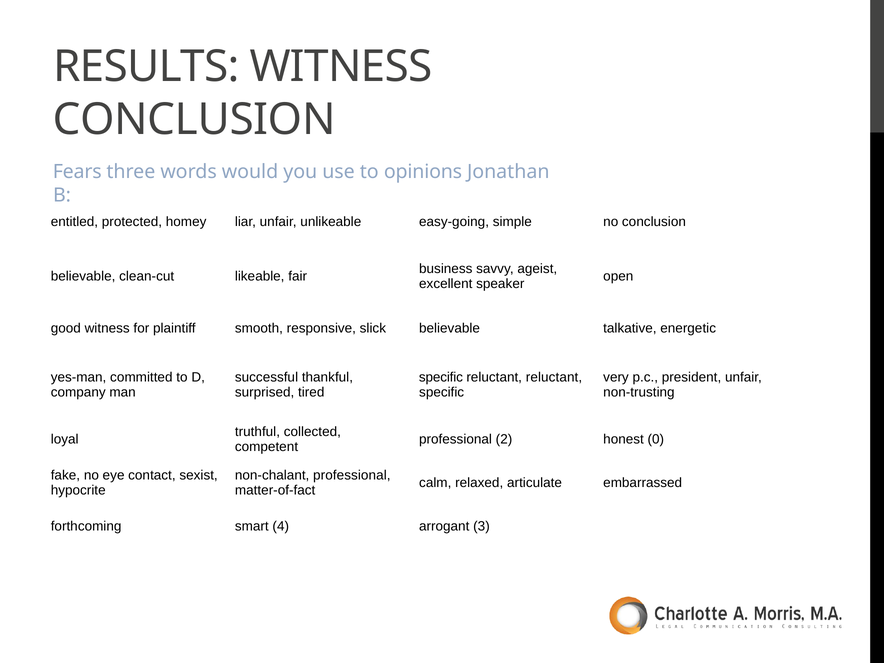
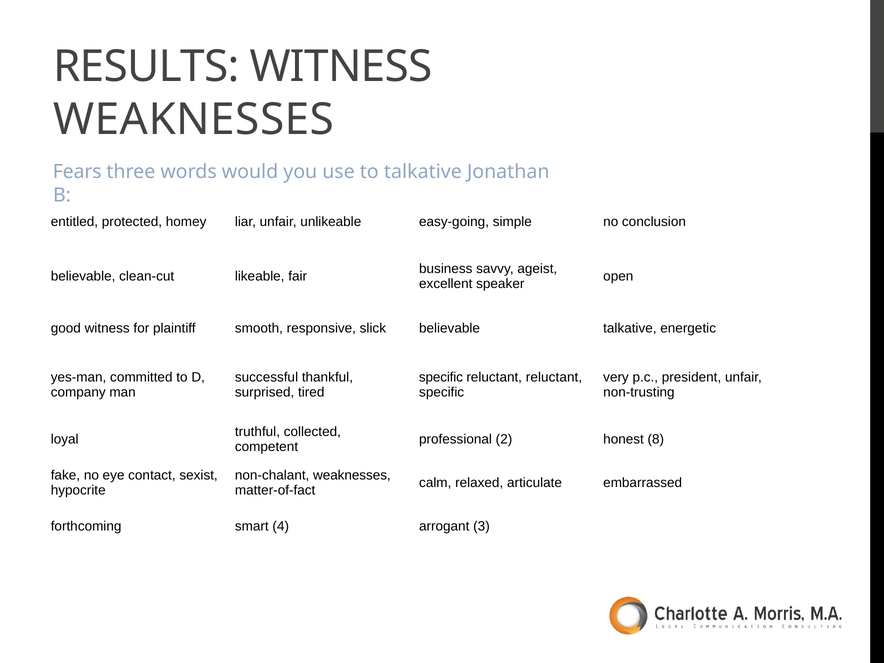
CONCLUSION: CONCLUSION -> WEAKNESSES (194, 119)
to opinions: opinions -> talkative (423, 172)
0: 0 -> 8 (656, 439)
non-chalant professional: professional -> weaknesses (352, 475)
